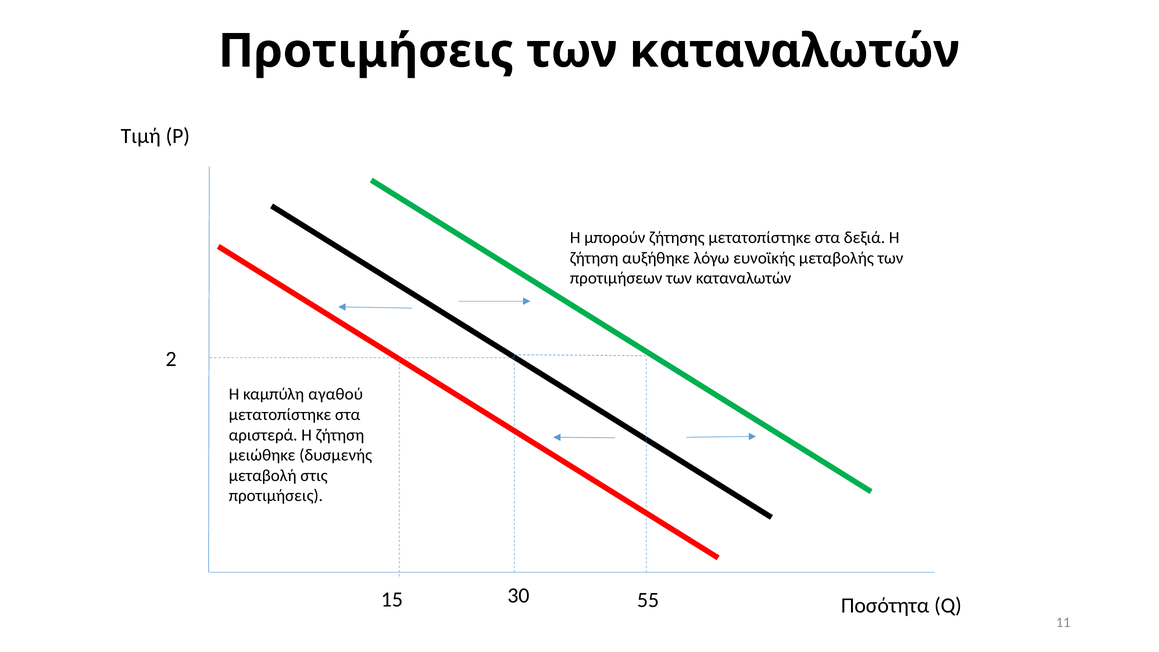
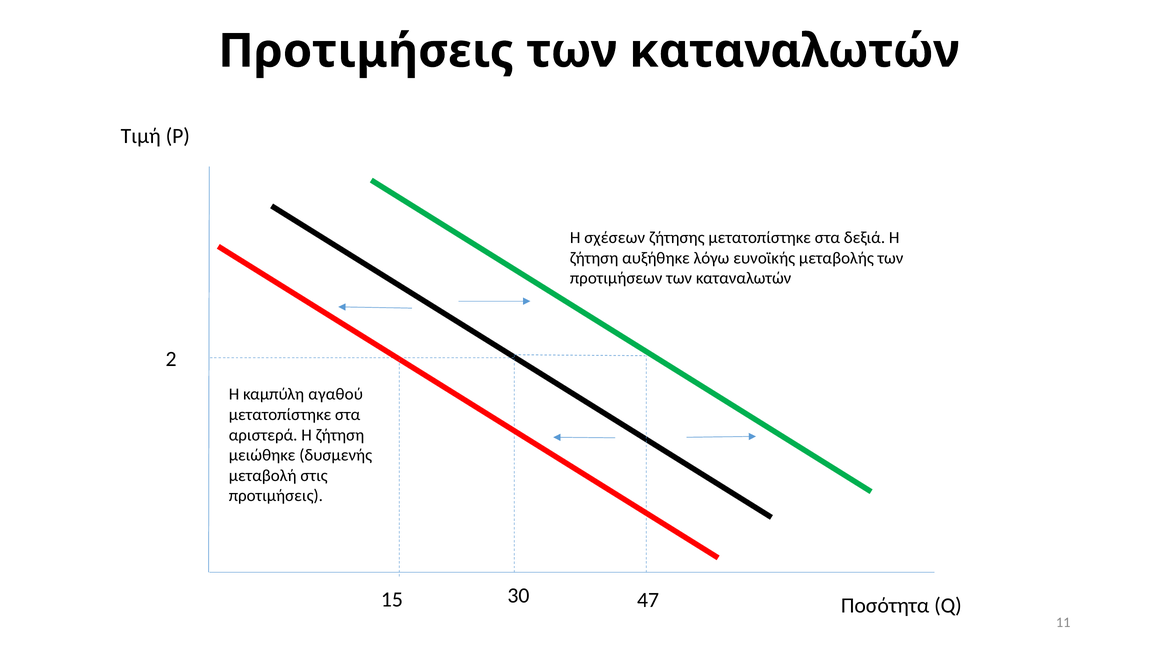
μπορούν: μπορούν -> σχέσεων (615, 238)
55: 55 -> 47 (648, 600)
